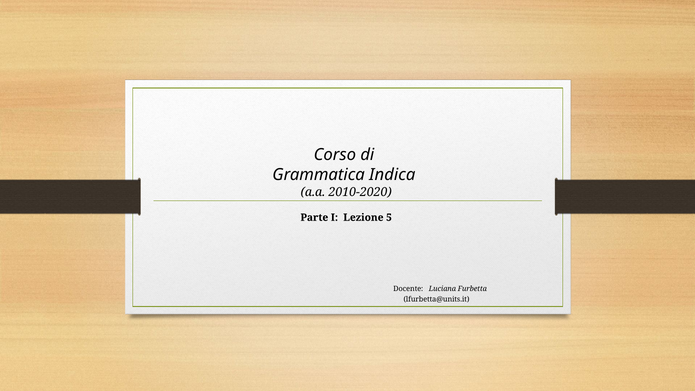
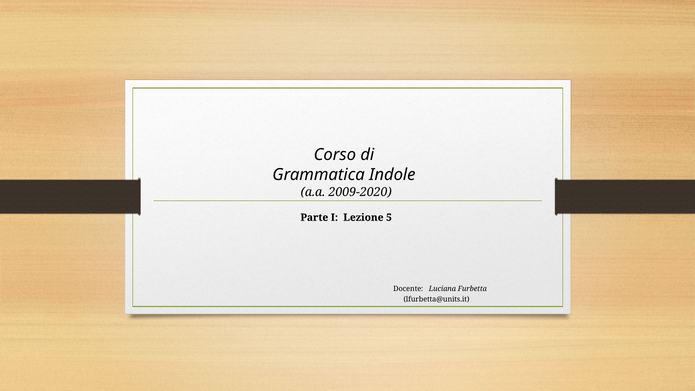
Indica: Indica -> Indole (392, 175)
2010-2020: 2010-2020 -> 2009-2020 (360, 192)
